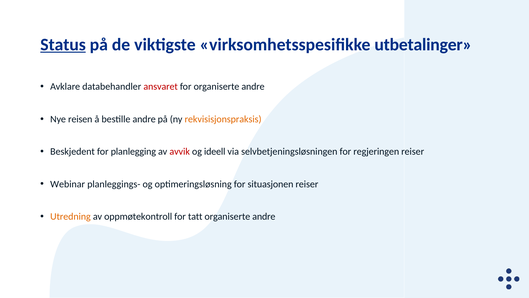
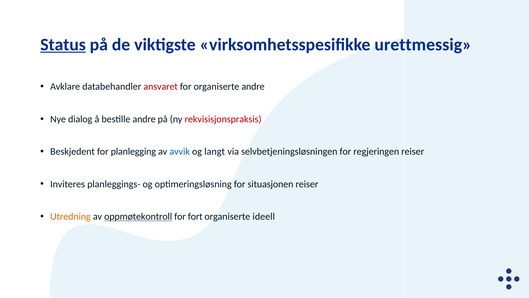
utbetalinger: utbetalinger -> urettmessig (423, 44)
reisen: reisen -> dialog (80, 119)
rekvisisjonspraksis colour: orange -> red (223, 119)
avvik colour: red -> blue (180, 151)
ideell: ideell -> langt (215, 151)
Webinar: Webinar -> Inviteres (68, 184)
oppmøtekontroll underline: none -> present (138, 216)
tatt: tatt -> fort (195, 216)
andre: andre -> ideell (264, 216)
